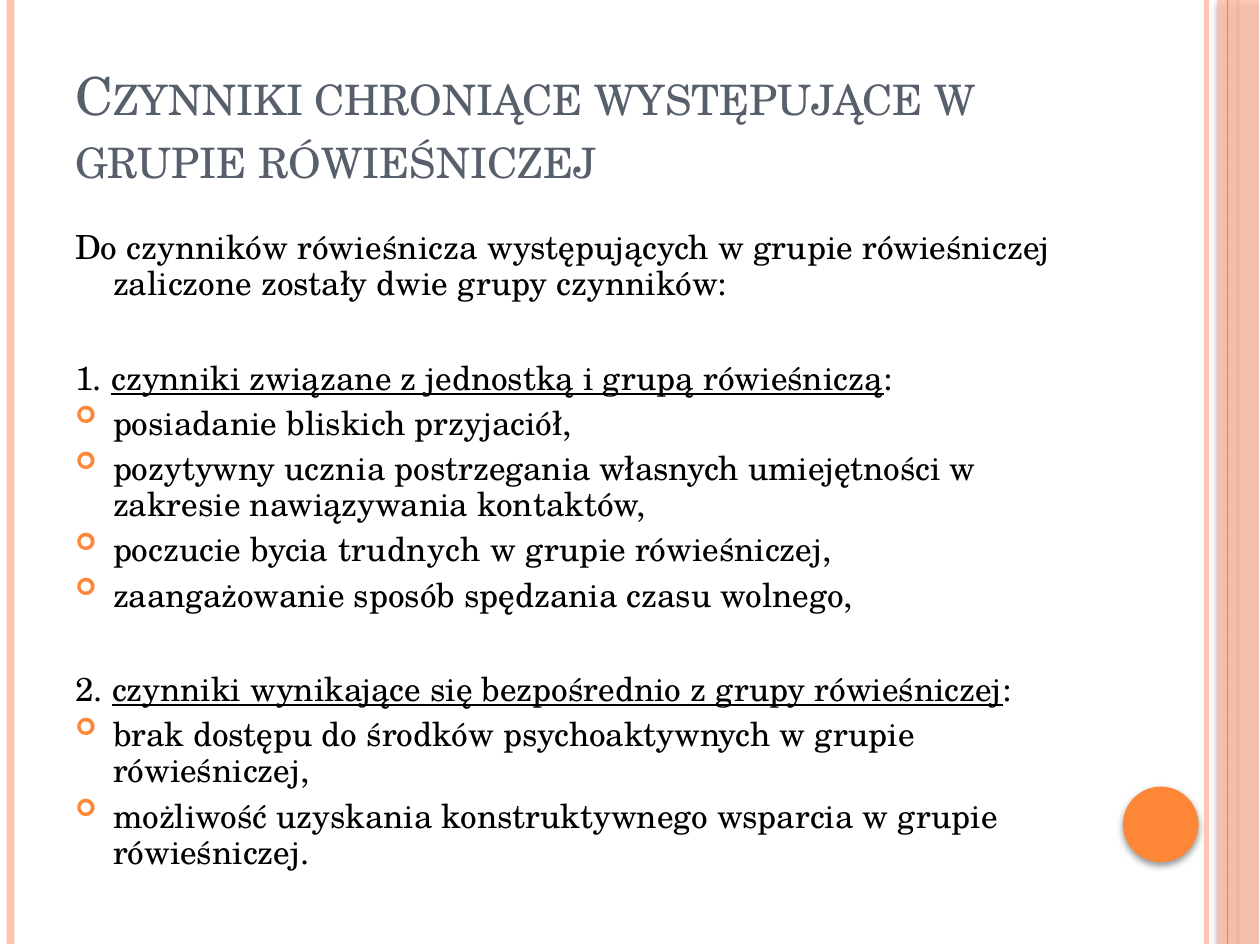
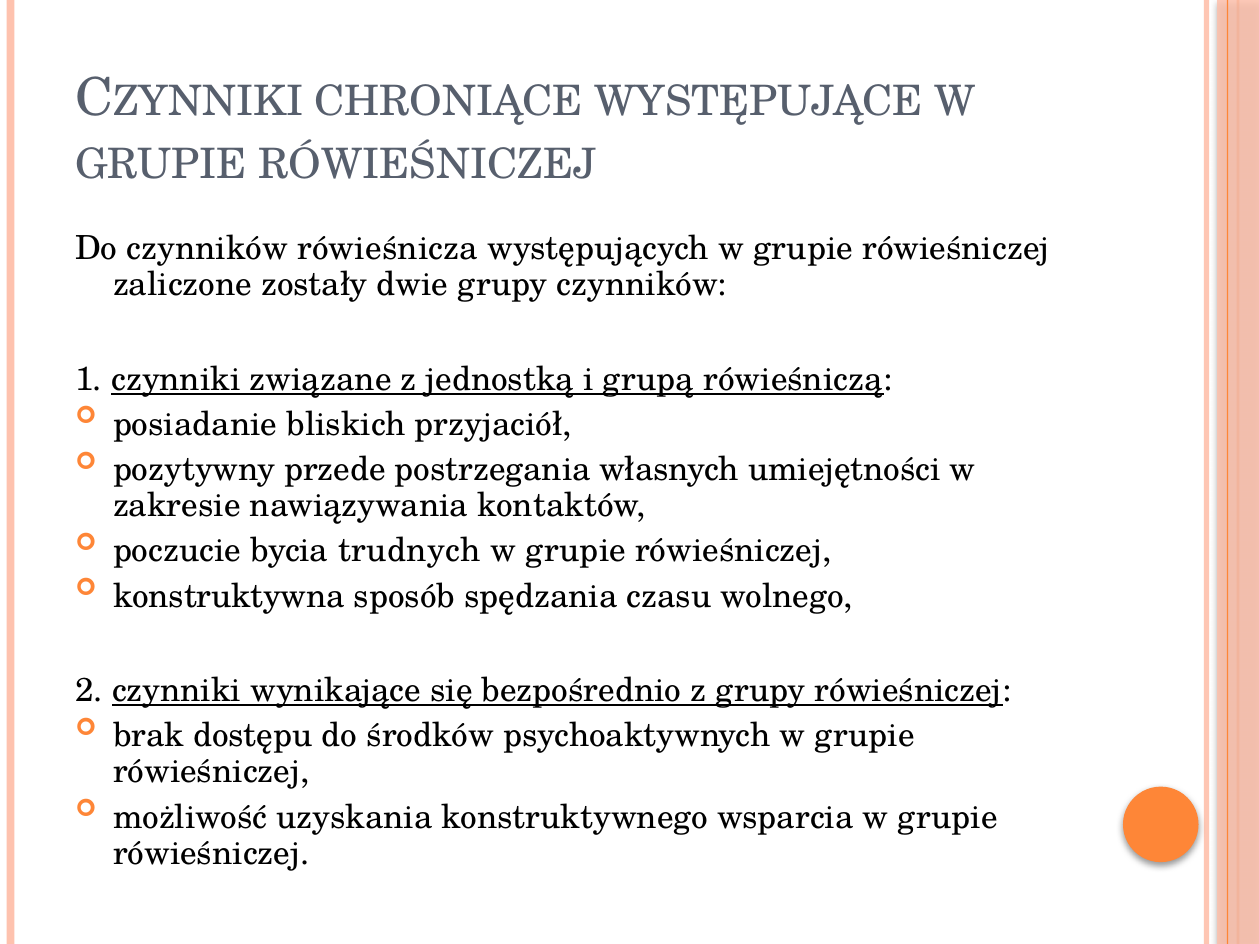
ucznia: ucznia -> przede (335, 470)
zaangażowanie: zaangażowanie -> konstruktywna (229, 596)
